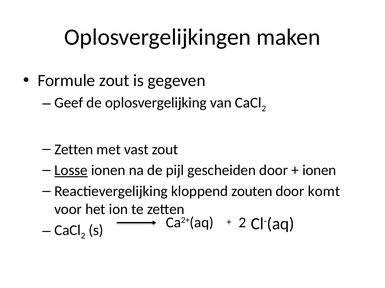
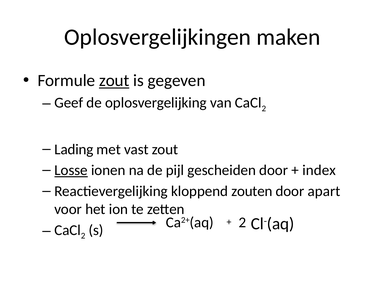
zout underline: none -> present (114, 81)
Zetten: Zetten -> Lading (74, 150)
ionen: ionen -> index (319, 171)
komt: komt -> apart (324, 192)
